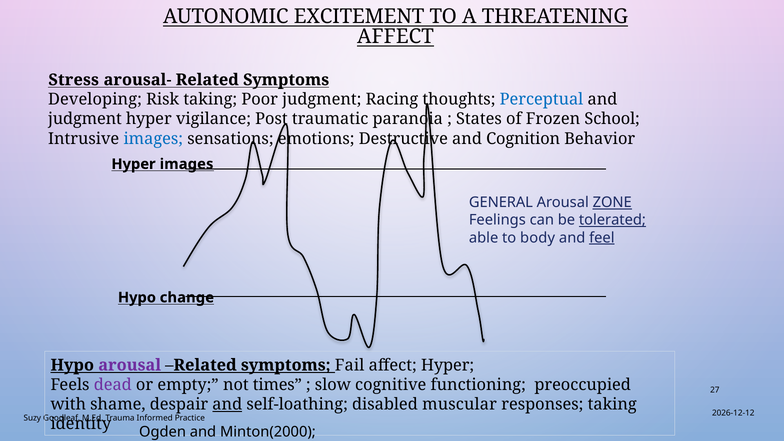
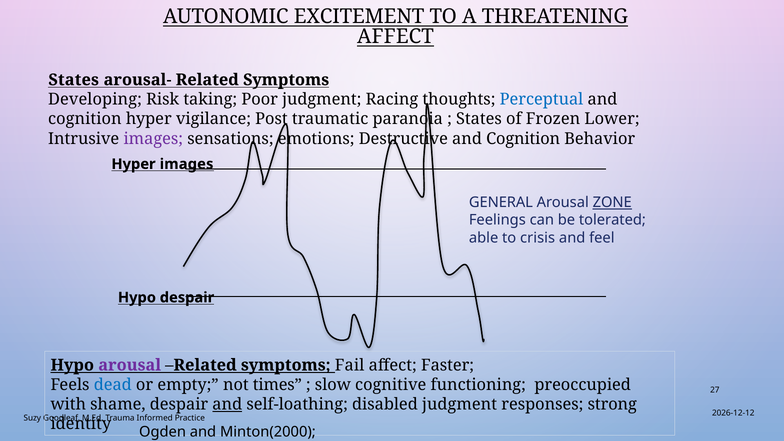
Stress: Stress -> States (74, 80)
judgment: judgment -> cognition (85, 119)
School: School -> Lower (612, 119)
images colour: blue -> purple (153, 139)
tolerated underline: present -> none (612, 220)
body: body -> crisis (538, 238)
feel underline: present -> none (602, 238)
Hypo change: change -> despair (187, 298)
affect Hyper: Hyper -> Faster (448, 365)
dead colour: purple -> blue (113, 385)
disabled muscular: muscular -> judgment (460, 404)
responses taking: taking -> strong (612, 404)
